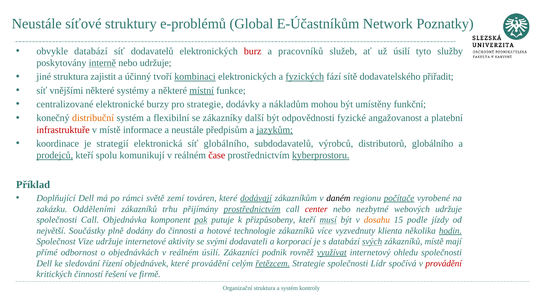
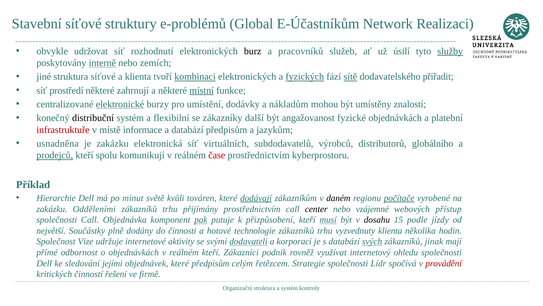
Neustále: Neustále -> Stavební (37, 24)
Poznatky: Poznatky -> Realizaci (445, 24)
obvykle databází: databází -> udržovat (91, 51)
dodavatelů: dodavatelů -> rozhodnutí (152, 51)
burz colour: red -> black (253, 51)
služby underline: none -> present (450, 51)
nebo udržuje: udržuje -> zemích (156, 63)
struktura zajistit: zajistit -> síťové (103, 77)
a účinný: účinný -> klienta (138, 77)
sítě underline: none -> present (350, 77)
vnějšími: vnějšími -> prostředí (66, 90)
systémy: systémy -> zahrnují (133, 90)
elektronické underline: none -> present (120, 104)
pro strategie: strategie -> umístění (205, 104)
funkční: funkční -> znalostí (410, 104)
distribuční colour: orange -> black (93, 118)
odpovědnosti: odpovědnosti -> angažovanost (308, 118)
fyzické angažovanost: angažovanost -> objednávkách (395, 118)
a neustále: neustále -> databází (187, 130)
jazykům underline: present -> none (275, 130)
koordinace: koordinace -> usnadněna (58, 143)
je strategií: strategií -> zakázku (113, 143)
síť globálního: globálního -> virtuálních (226, 143)
kyberprostoru underline: present -> none (321, 155)
Doplňující: Doplňující -> Hierarchie (56, 198)
rámci: rámci -> minut (133, 198)
zemí: zemí -> kvůli (176, 198)
prostřednictvím underline: present -> none (252, 209)
center colour: red -> black (316, 209)
nezbytné: nezbytné -> vzájemné (372, 209)
webových udržuje: udržuje -> přístup (449, 209)
přizpůsobeny: přizpůsobeny -> přizpůsobení (271, 219)
dosahu colour: orange -> black (377, 219)
více: více -> trhu (325, 230)
hodin underline: present -> none (450, 230)
dodavateli underline: none -> present (249, 241)
zákazníků místě: místě -> jinak (434, 241)
reálném úsilí: úsilí -> kteří (211, 252)
využívat underline: present -> none (332, 252)
řízení: řízení -> jejími (112, 263)
které provádění: provádění -> předpisům (210, 263)
řetězcem underline: present -> none (273, 263)
